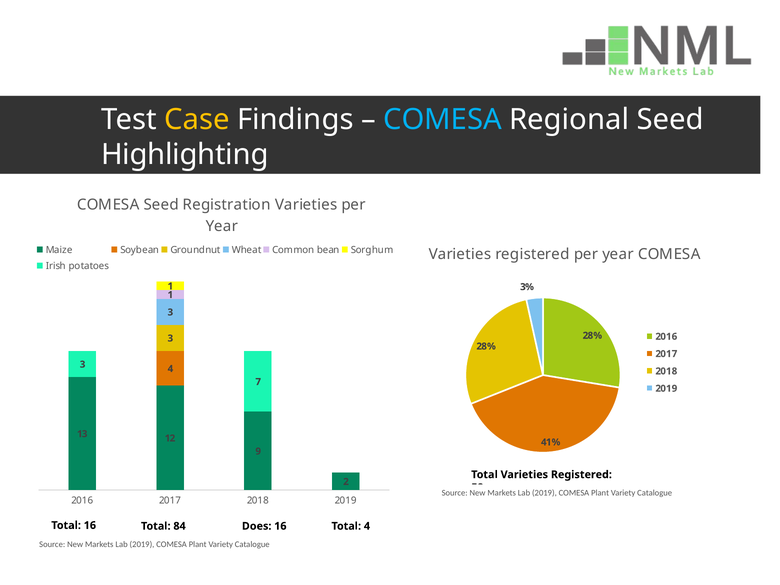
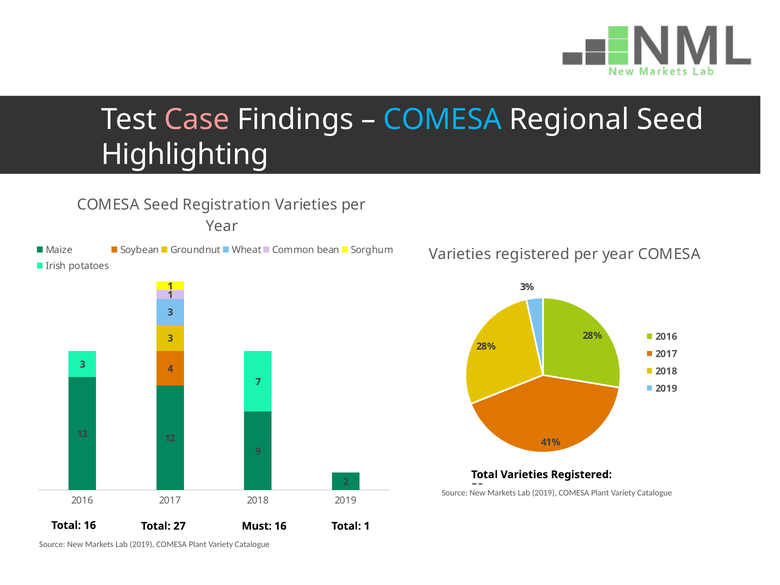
Case colour: yellow -> pink (197, 119)
Does: Does -> Must (257, 526)
84: 84 -> 27 (180, 526)
Total 4: 4 -> 1 (367, 526)
